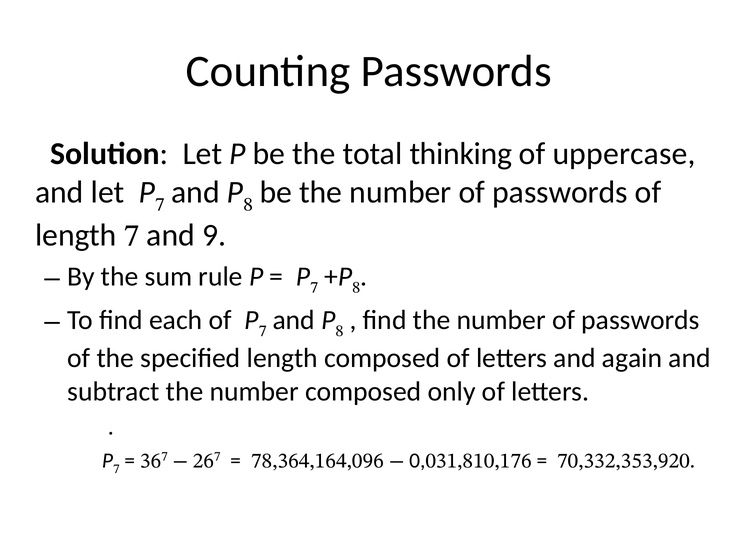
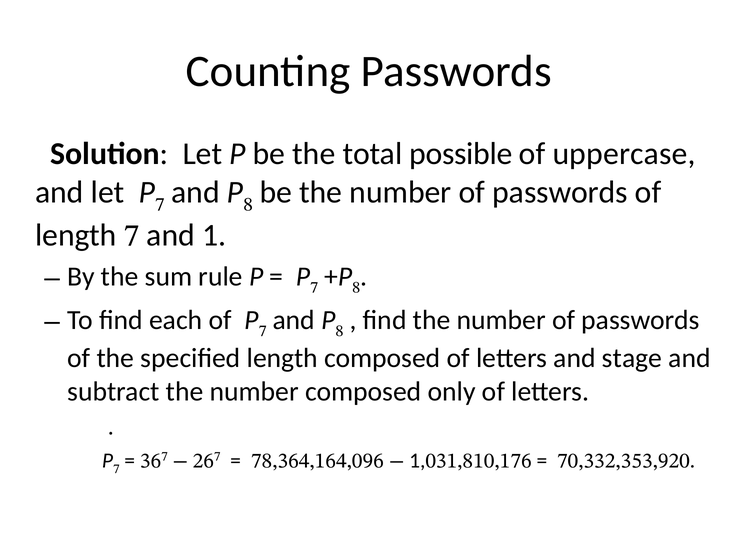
thinking: thinking -> possible (461, 154)
9: 9 -> 1 (214, 236)
again: again -> stage (632, 359)
0: 0 -> 1 (417, 461)
